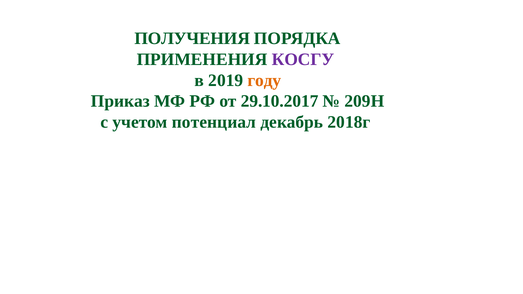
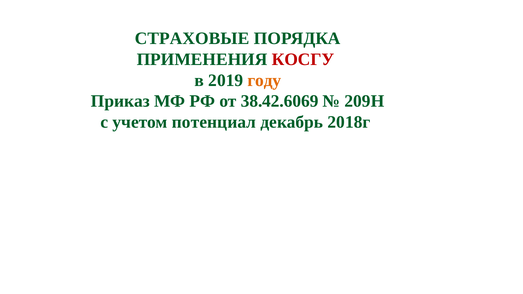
ПОЛУЧЕНИЯ: ПОЛУЧЕНИЯ -> СТРАХОВЫЕ (192, 39)
КОСГУ colour: purple -> red (303, 59)
29.10.2017: 29.10.2017 -> 38.42.6069 (280, 101)
